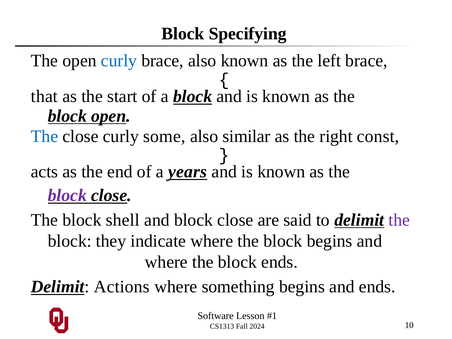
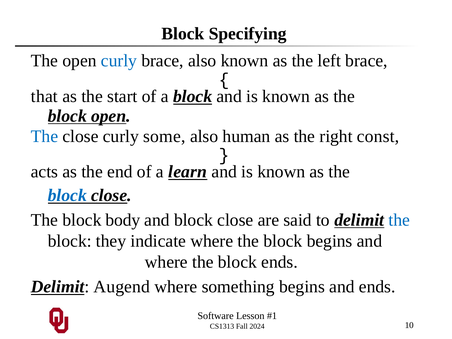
similar: similar -> human (246, 136)
years: years -> learn (188, 172)
block colour: purple -> blue (67, 195)
shell: shell -> body (123, 220)
the colour: purple -> blue (399, 220)
Actions: Actions -> Augend (122, 287)
